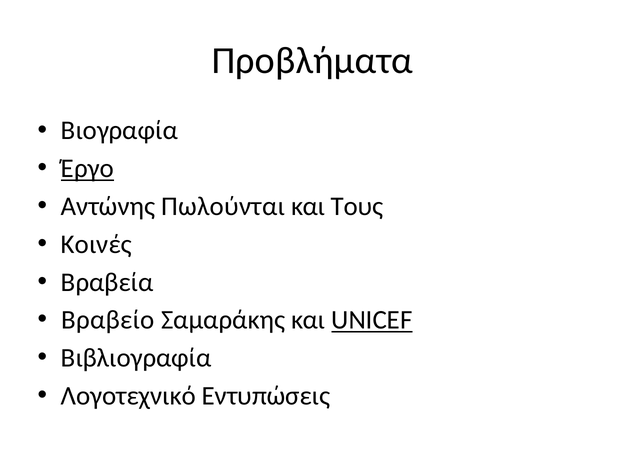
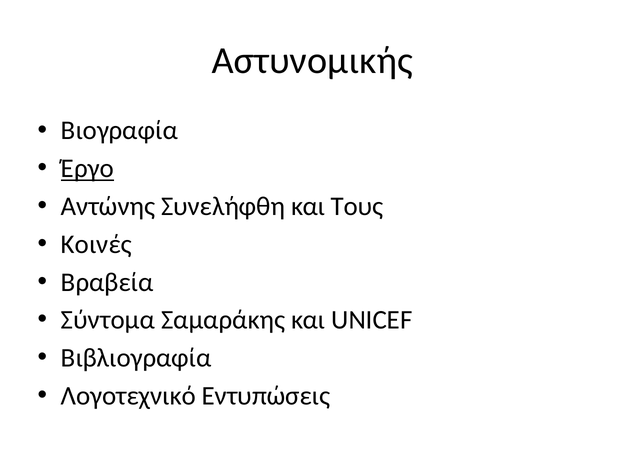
Προβλήματα: Προβλήματα -> Αστυνομικής (312, 61)
Πωλούνται: Πωλούνται -> Συνελήφθη (223, 206)
Βραβείο: Βραβείο -> Σύντομα (108, 320)
UNICEF underline: present -> none (372, 320)
